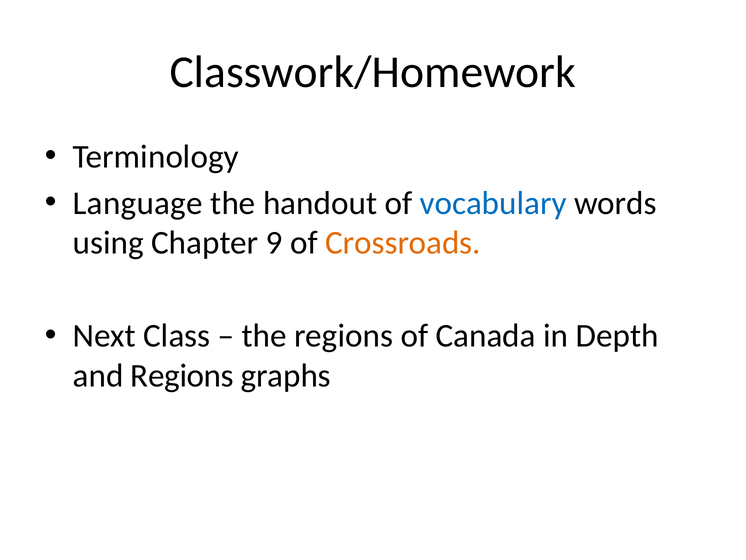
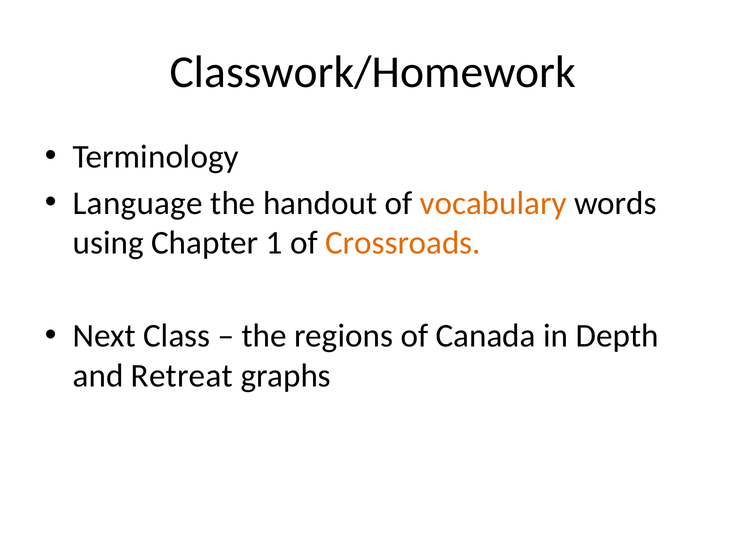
vocabulary colour: blue -> orange (493, 203)
9: 9 -> 1 (274, 243)
and Regions: Regions -> Retreat (182, 375)
